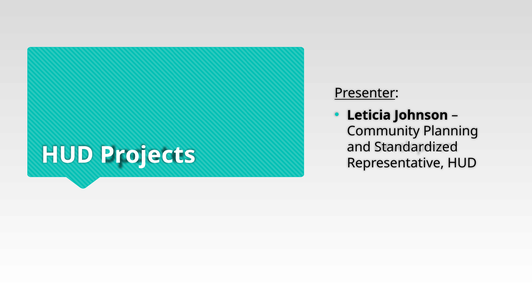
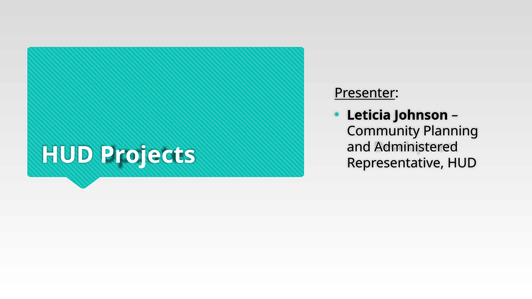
Standardized: Standardized -> Administered (416, 147)
